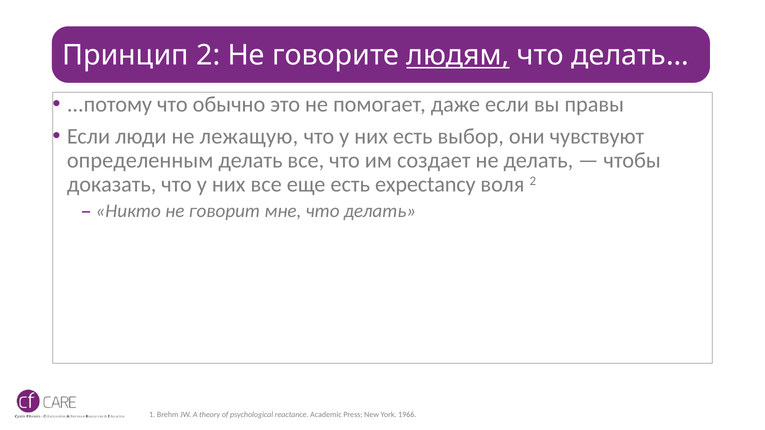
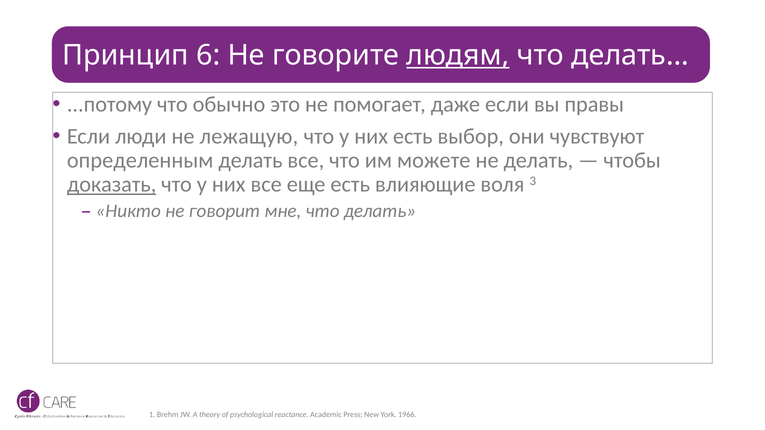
Принцип 2: 2 -> 6 (208, 55)
создает: создает -> можете (434, 161)
доказать underline: none -> present (112, 185)
expectancy: expectancy -> влияющие (425, 185)
воля 2: 2 -> 3 (533, 181)
